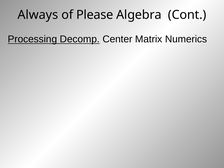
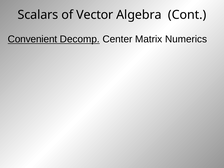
Always: Always -> Scalars (38, 15)
Please: Please -> Vector (95, 15)
Processing: Processing -> Convenient (32, 39)
